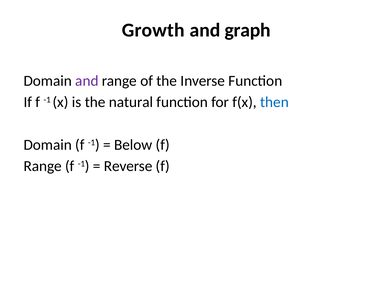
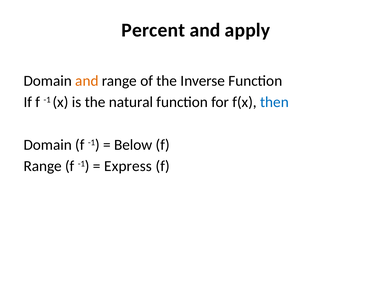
Growth: Growth -> Percent (153, 30)
graph: graph -> apply (247, 30)
and colour: purple -> orange (87, 81)
Reverse: Reverse -> Express (128, 166)
